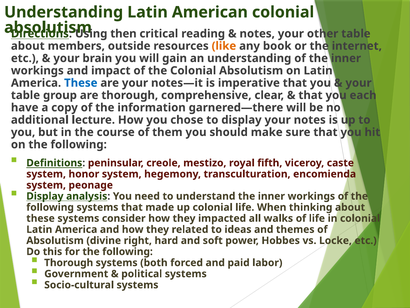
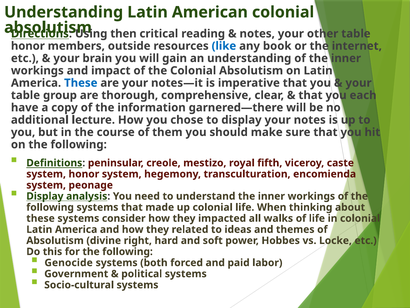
about: about -> honor (28, 46)
like colour: orange -> blue (224, 46)
Thorough: Thorough -> Genocide (69, 262)
